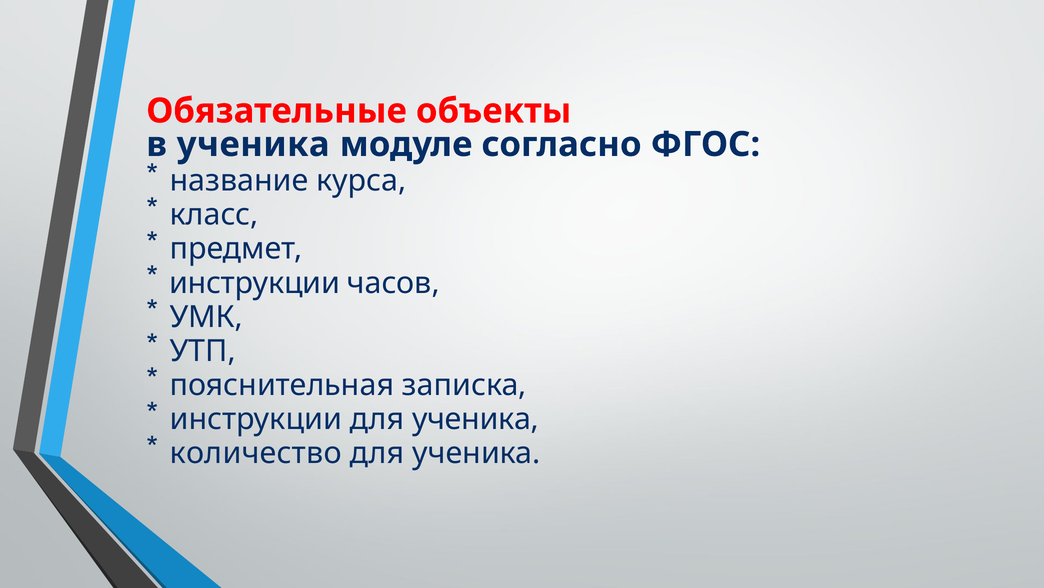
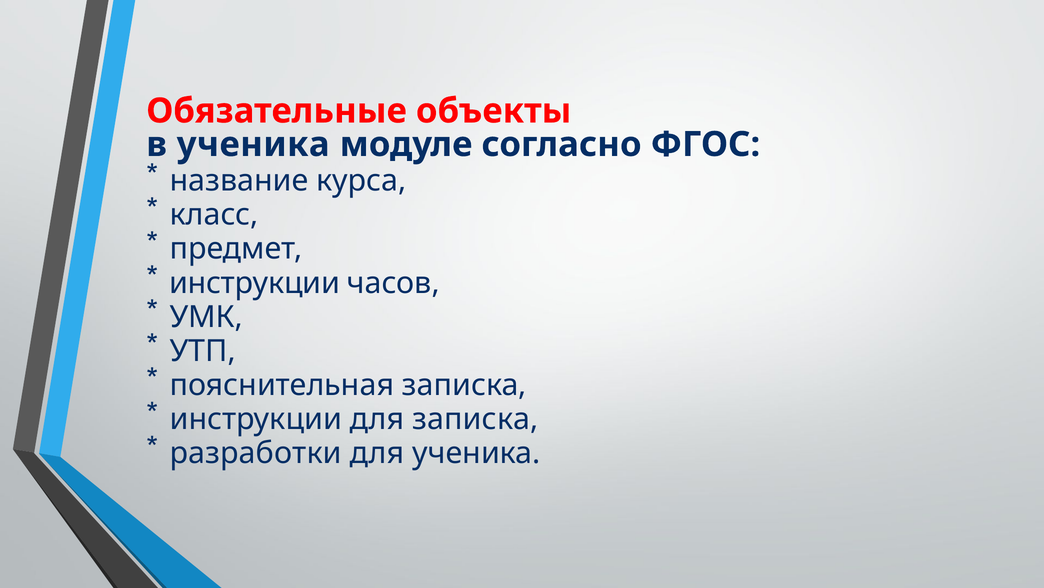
инструкции для ученика: ученика -> записка (475, 419)
количество: количество -> разработки (256, 453)
